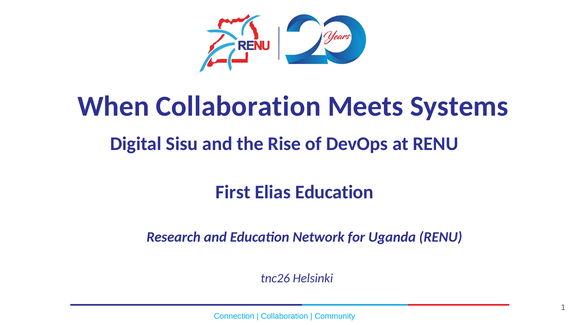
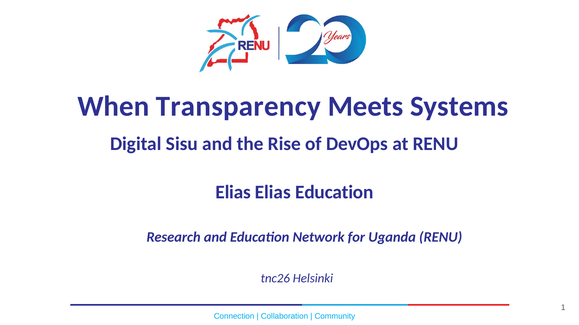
When Collaboration: Collaboration -> Transparency (238, 106)
First: First -> Elias (233, 192)
